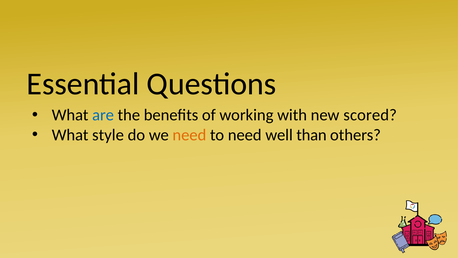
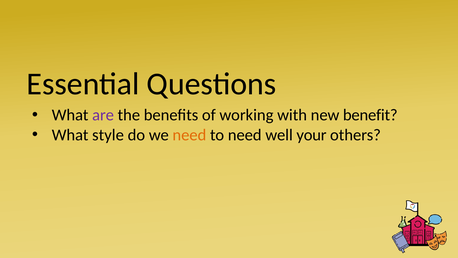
are colour: blue -> purple (103, 115)
scored: scored -> benefit (370, 115)
than: than -> your (312, 135)
